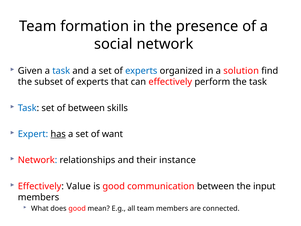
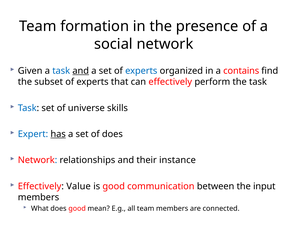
and underline: none -> present (81, 71)
solution: solution -> contains (241, 71)
of between: between -> universe (86, 108)
of want: want -> does (112, 134)
